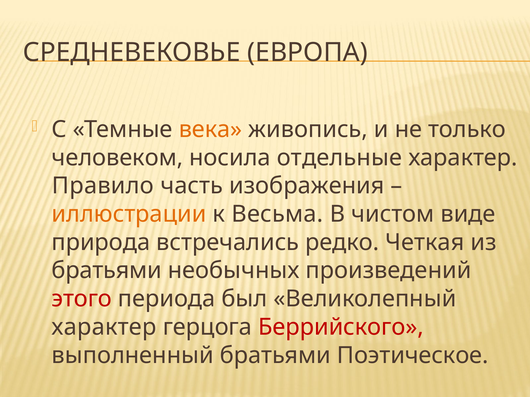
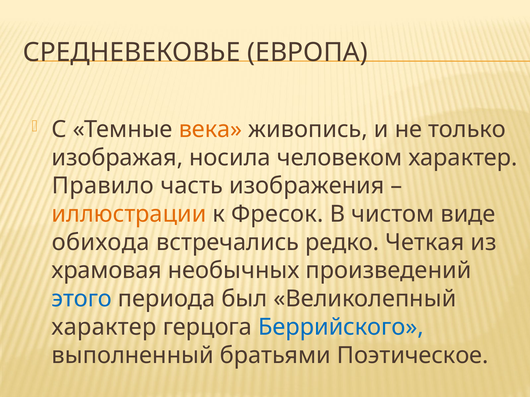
человеком: человеком -> изображая (117, 158)
отдельные: отдельные -> человеком (340, 158)
Весьма: Весьма -> Фресок (277, 214)
природа: природа -> обихода (101, 243)
братьями: братьями -> храмовая (107, 271)
этого colour: red -> blue (82, 299)
Беррийского colour: red -> blue (341, 327)
